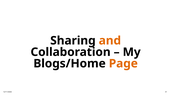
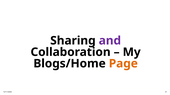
and colour: orange -> purple (110, 41)
